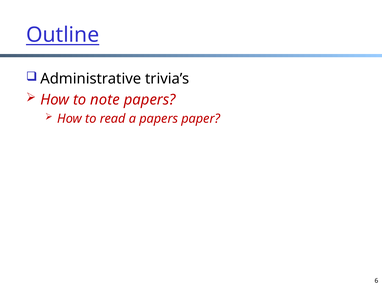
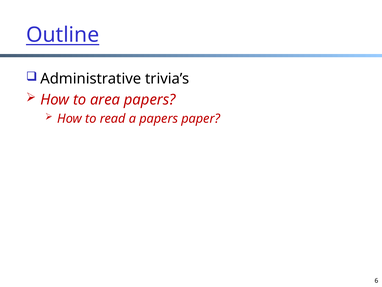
note: note -> area (105, 100)
